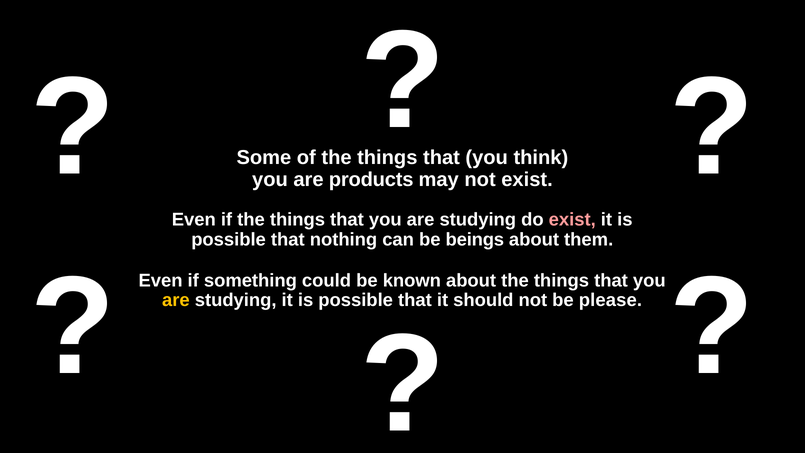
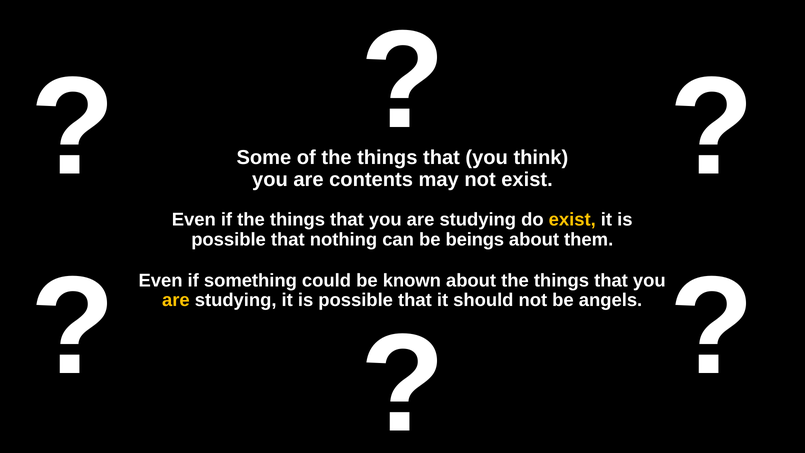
products: products -> contents (371, 179)
exist colour: pink -> yellow (572, 220)
please: please -> angels (611, 300)
